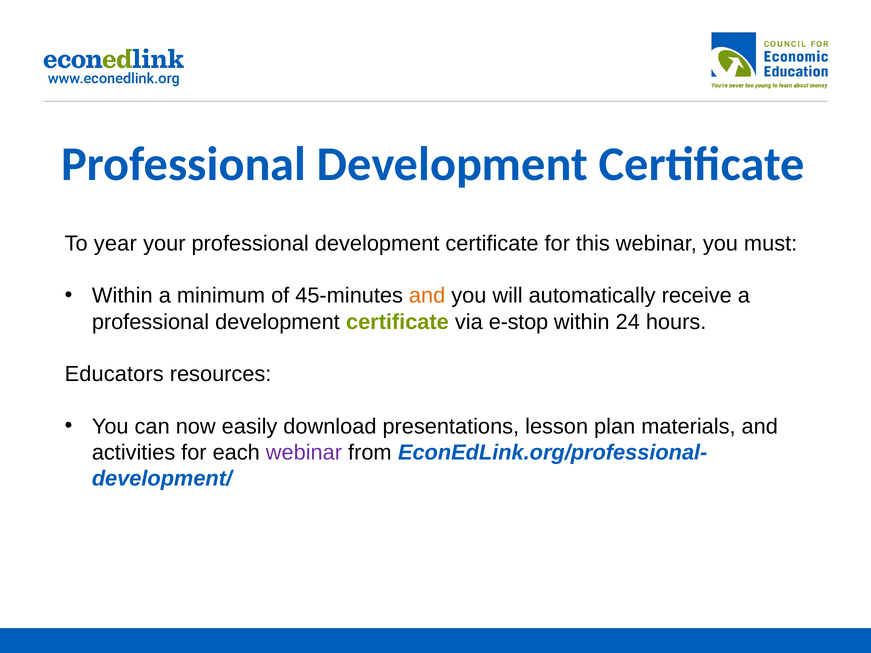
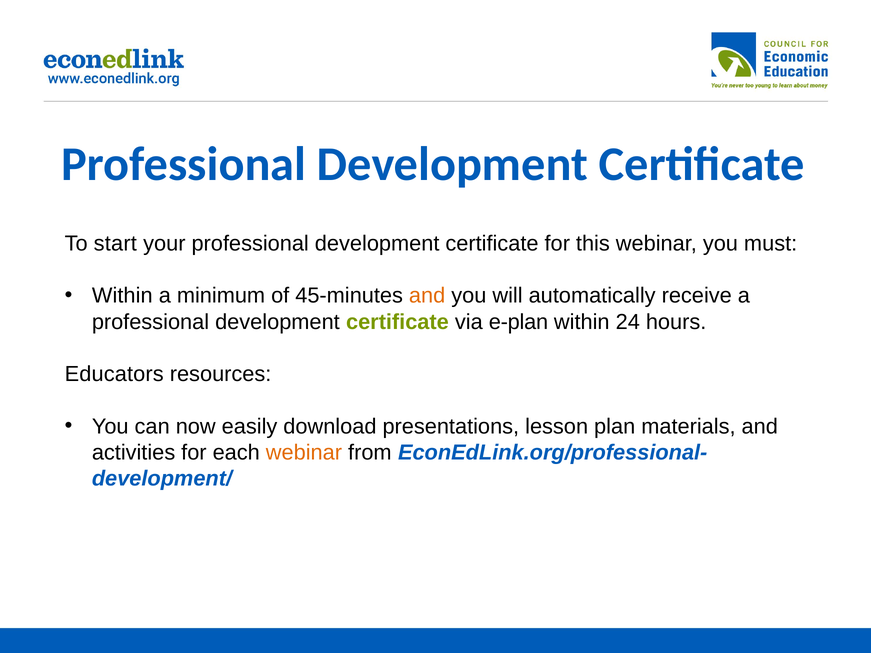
year: year -> start (115, 244)
e-stop: e-stop -> e-plan (518, 322)
webinar colour: purple -> orange (304, 453)
